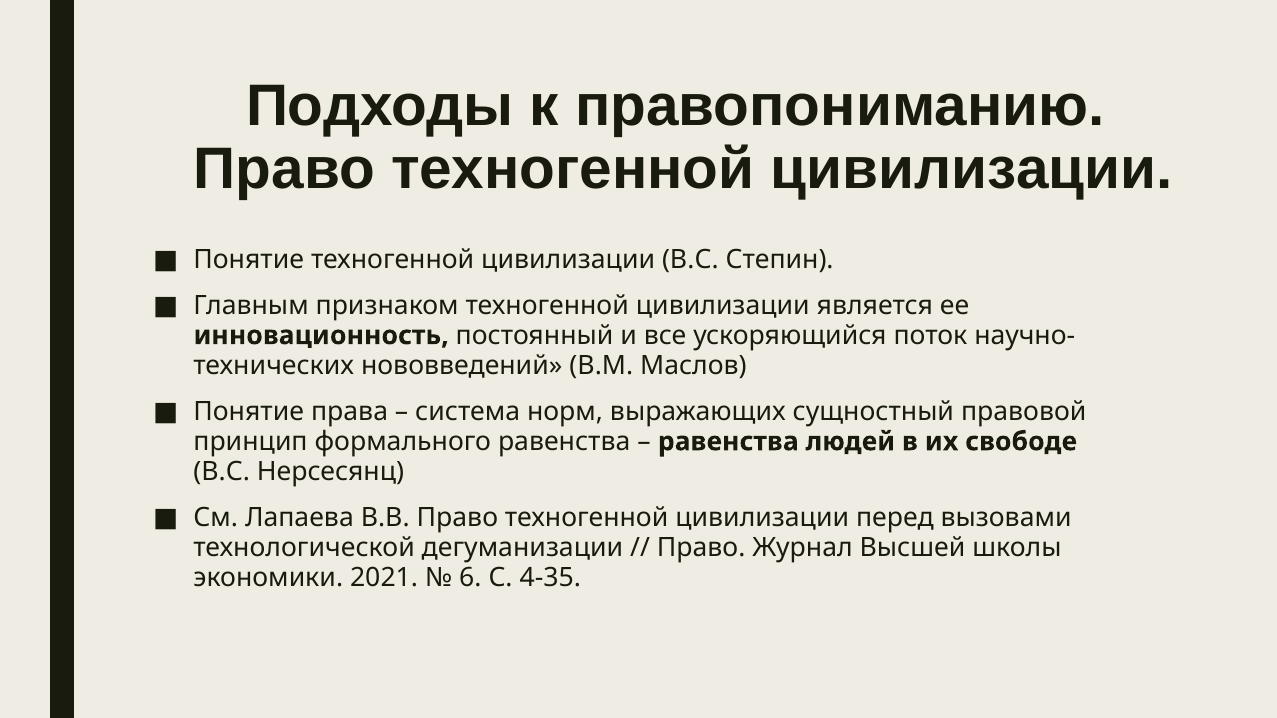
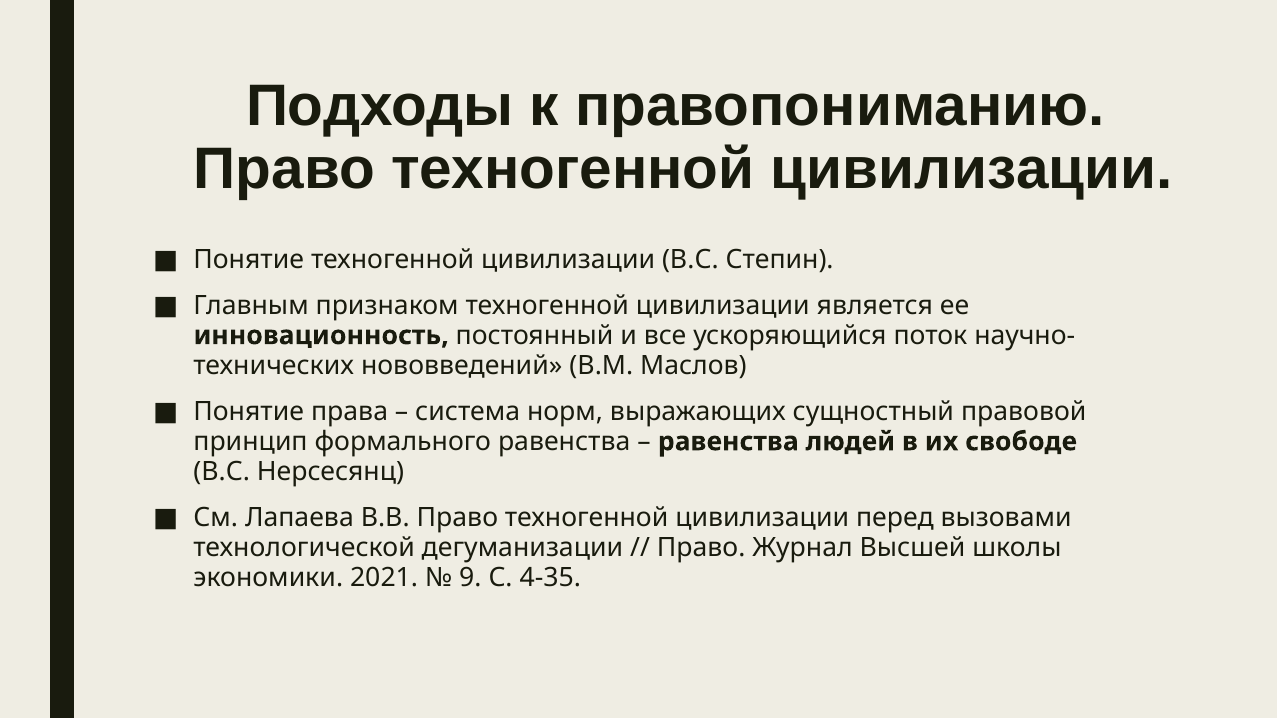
6: 6 -> 9 (470, 578)
